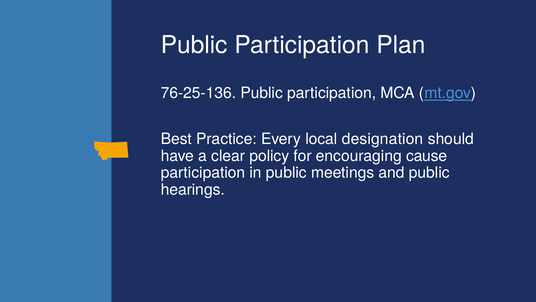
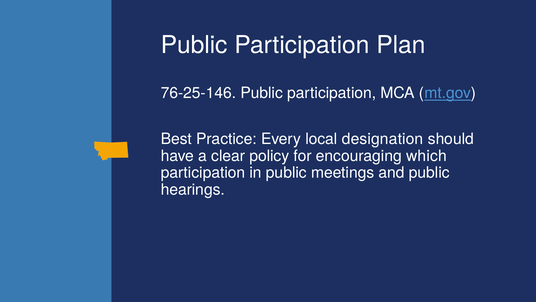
76-25-136: 76-25-136 -> 76-25-146 (198, 93)
cause: cause -> which (426, 156)
